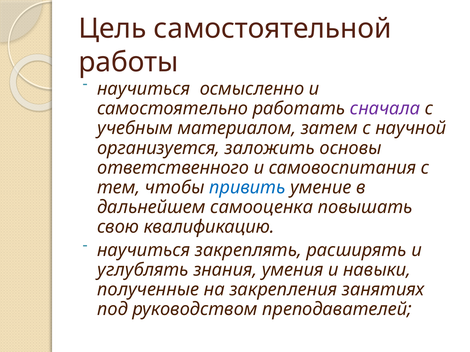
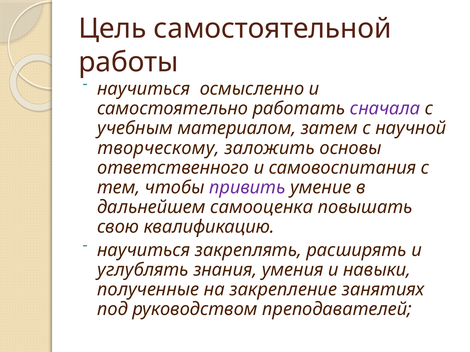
организуется: организуется -> творческому (158, 148)
привить colour: blue -> purple (247, 188)
закрепления: закрепления -> закрепление (283, 290)
